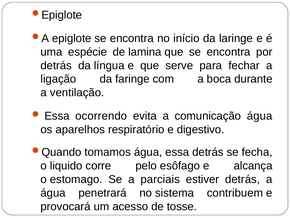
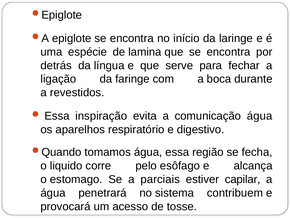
ventilação: ventilação -> revestidos (77, 92)
ocorrendo: ocorrendo -> inspiração (101, 116)
essa detrás: detrás -> região (208, 152)
estiver detrás: detrás -> capilar (243, 179)
